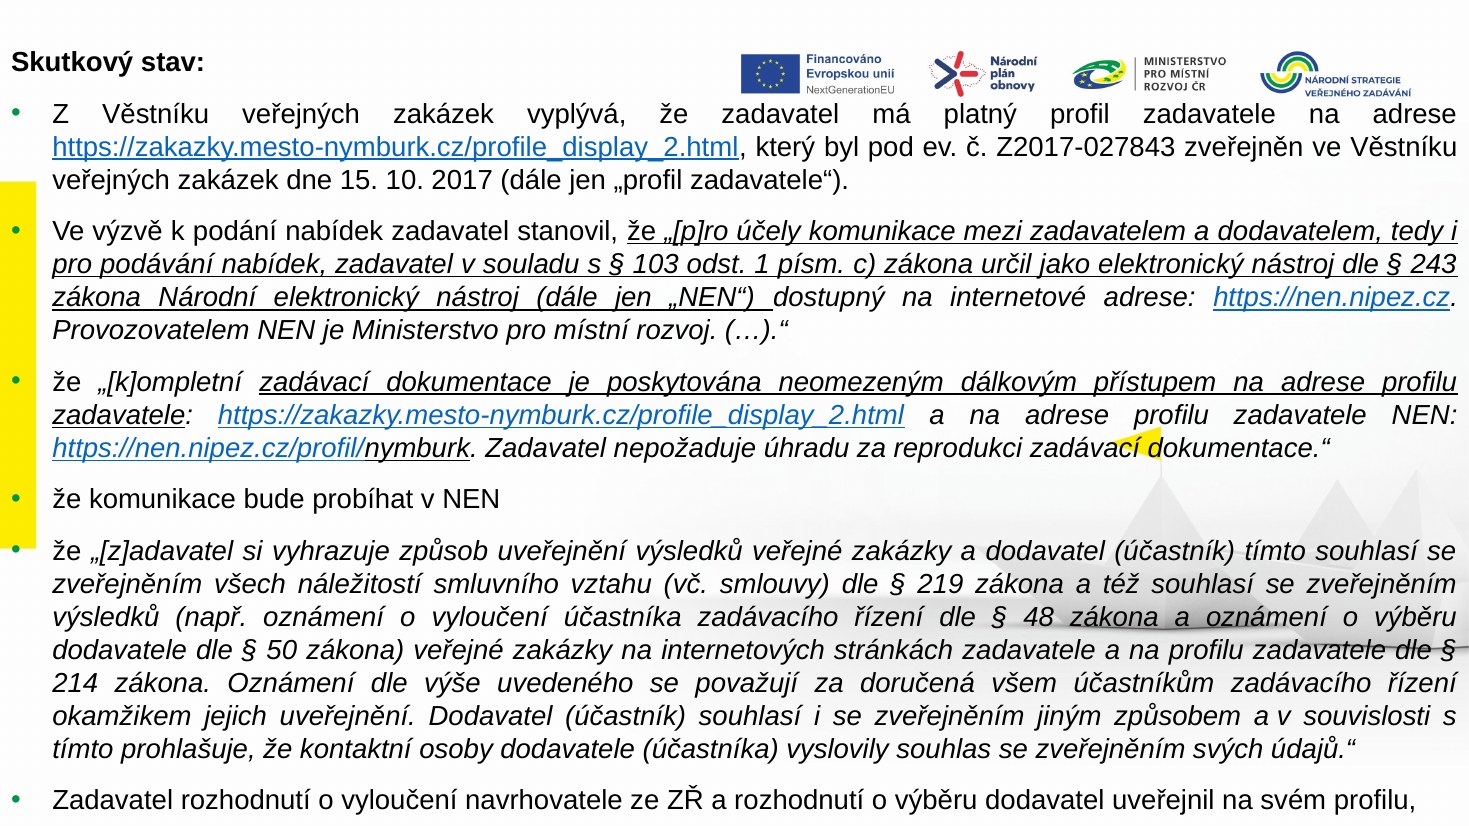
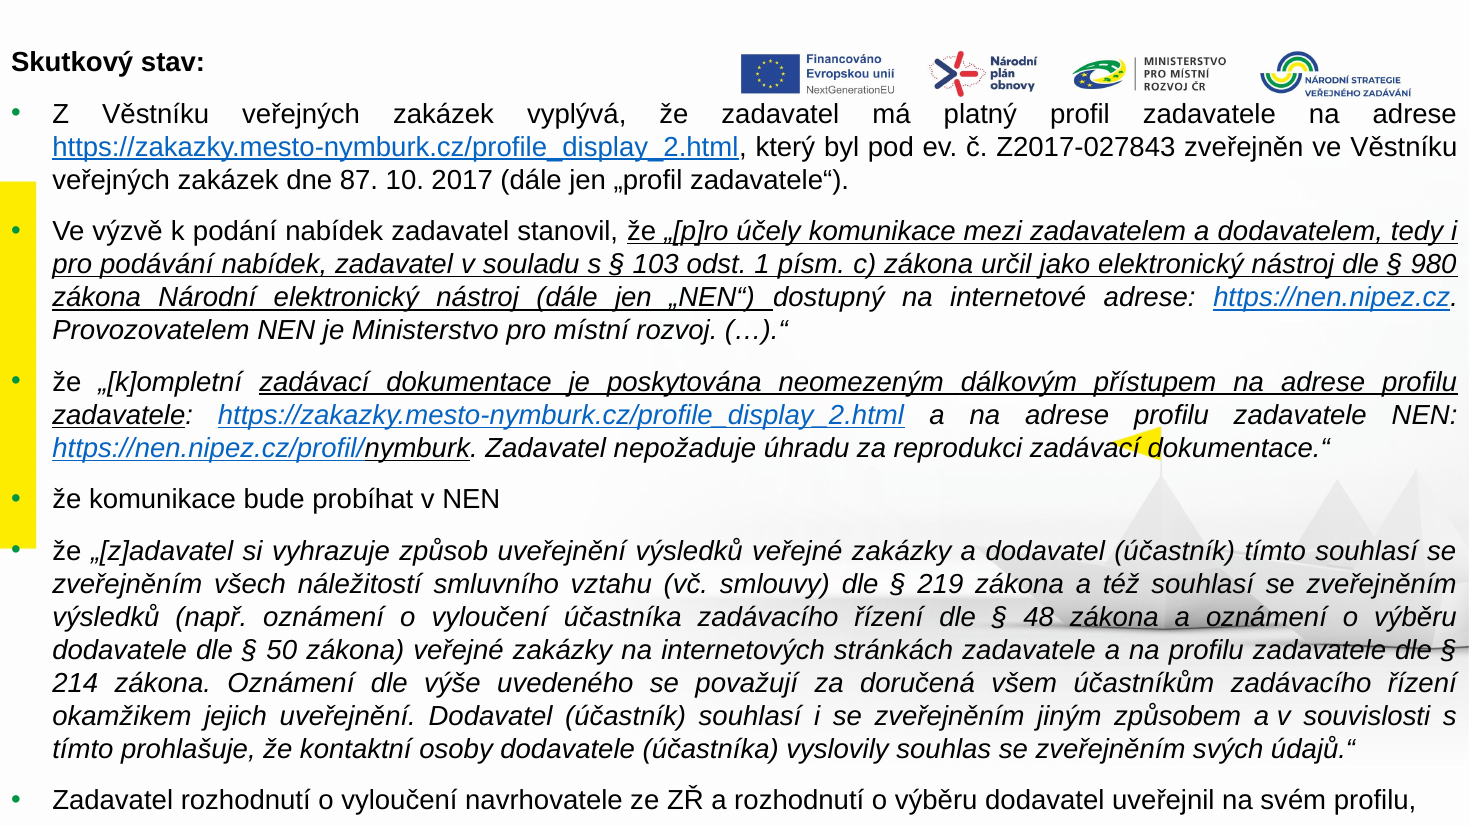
15: 15 -> 87 (359, 180)
243: 243 -> 980 (1434, 265)
